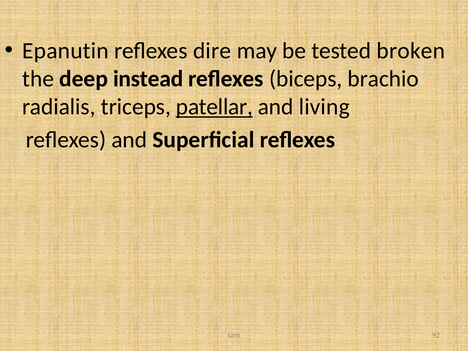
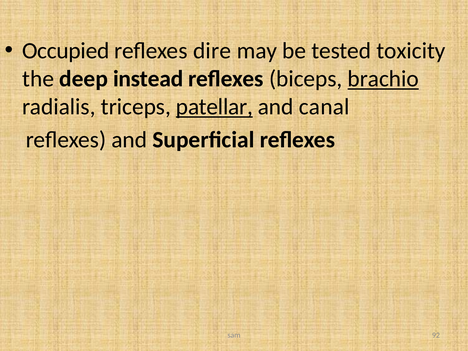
Epanutin: Epanutin -> Occupied (66, 51)
broken: broken -> toxicity (411, 51)
brachio underline: none -> present (383, 79)
living: living -> canal (324, 107)
